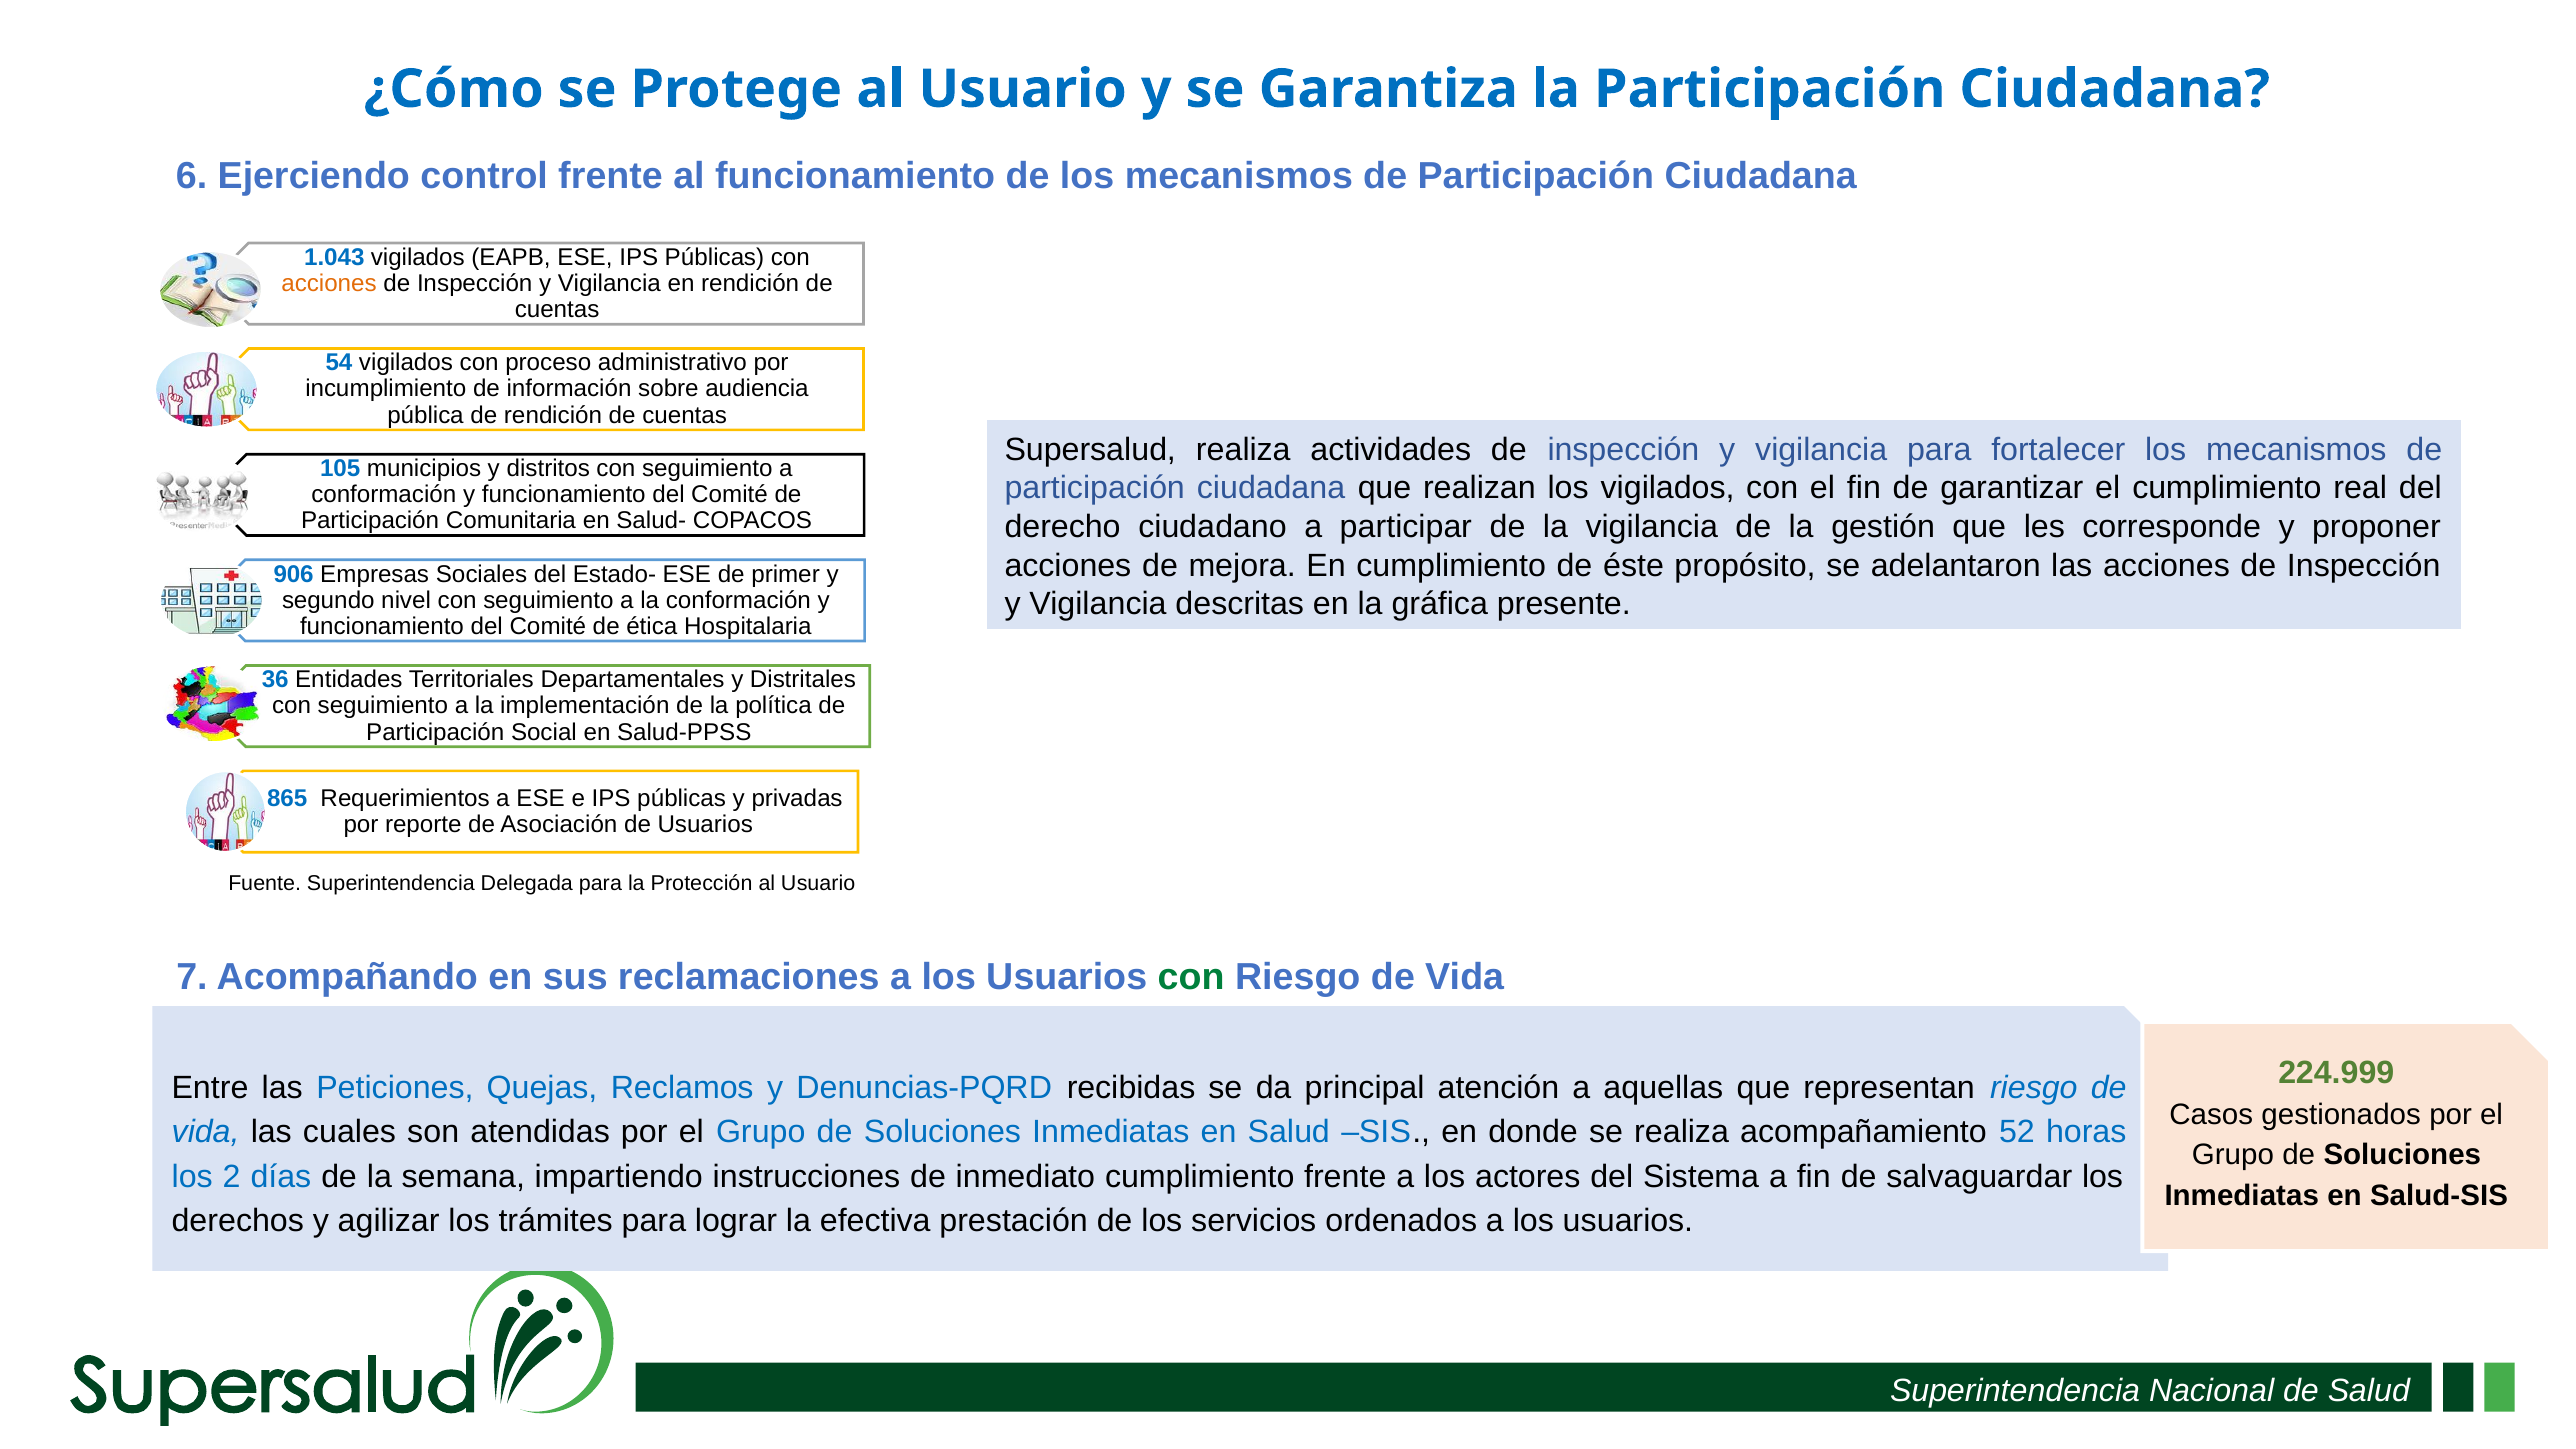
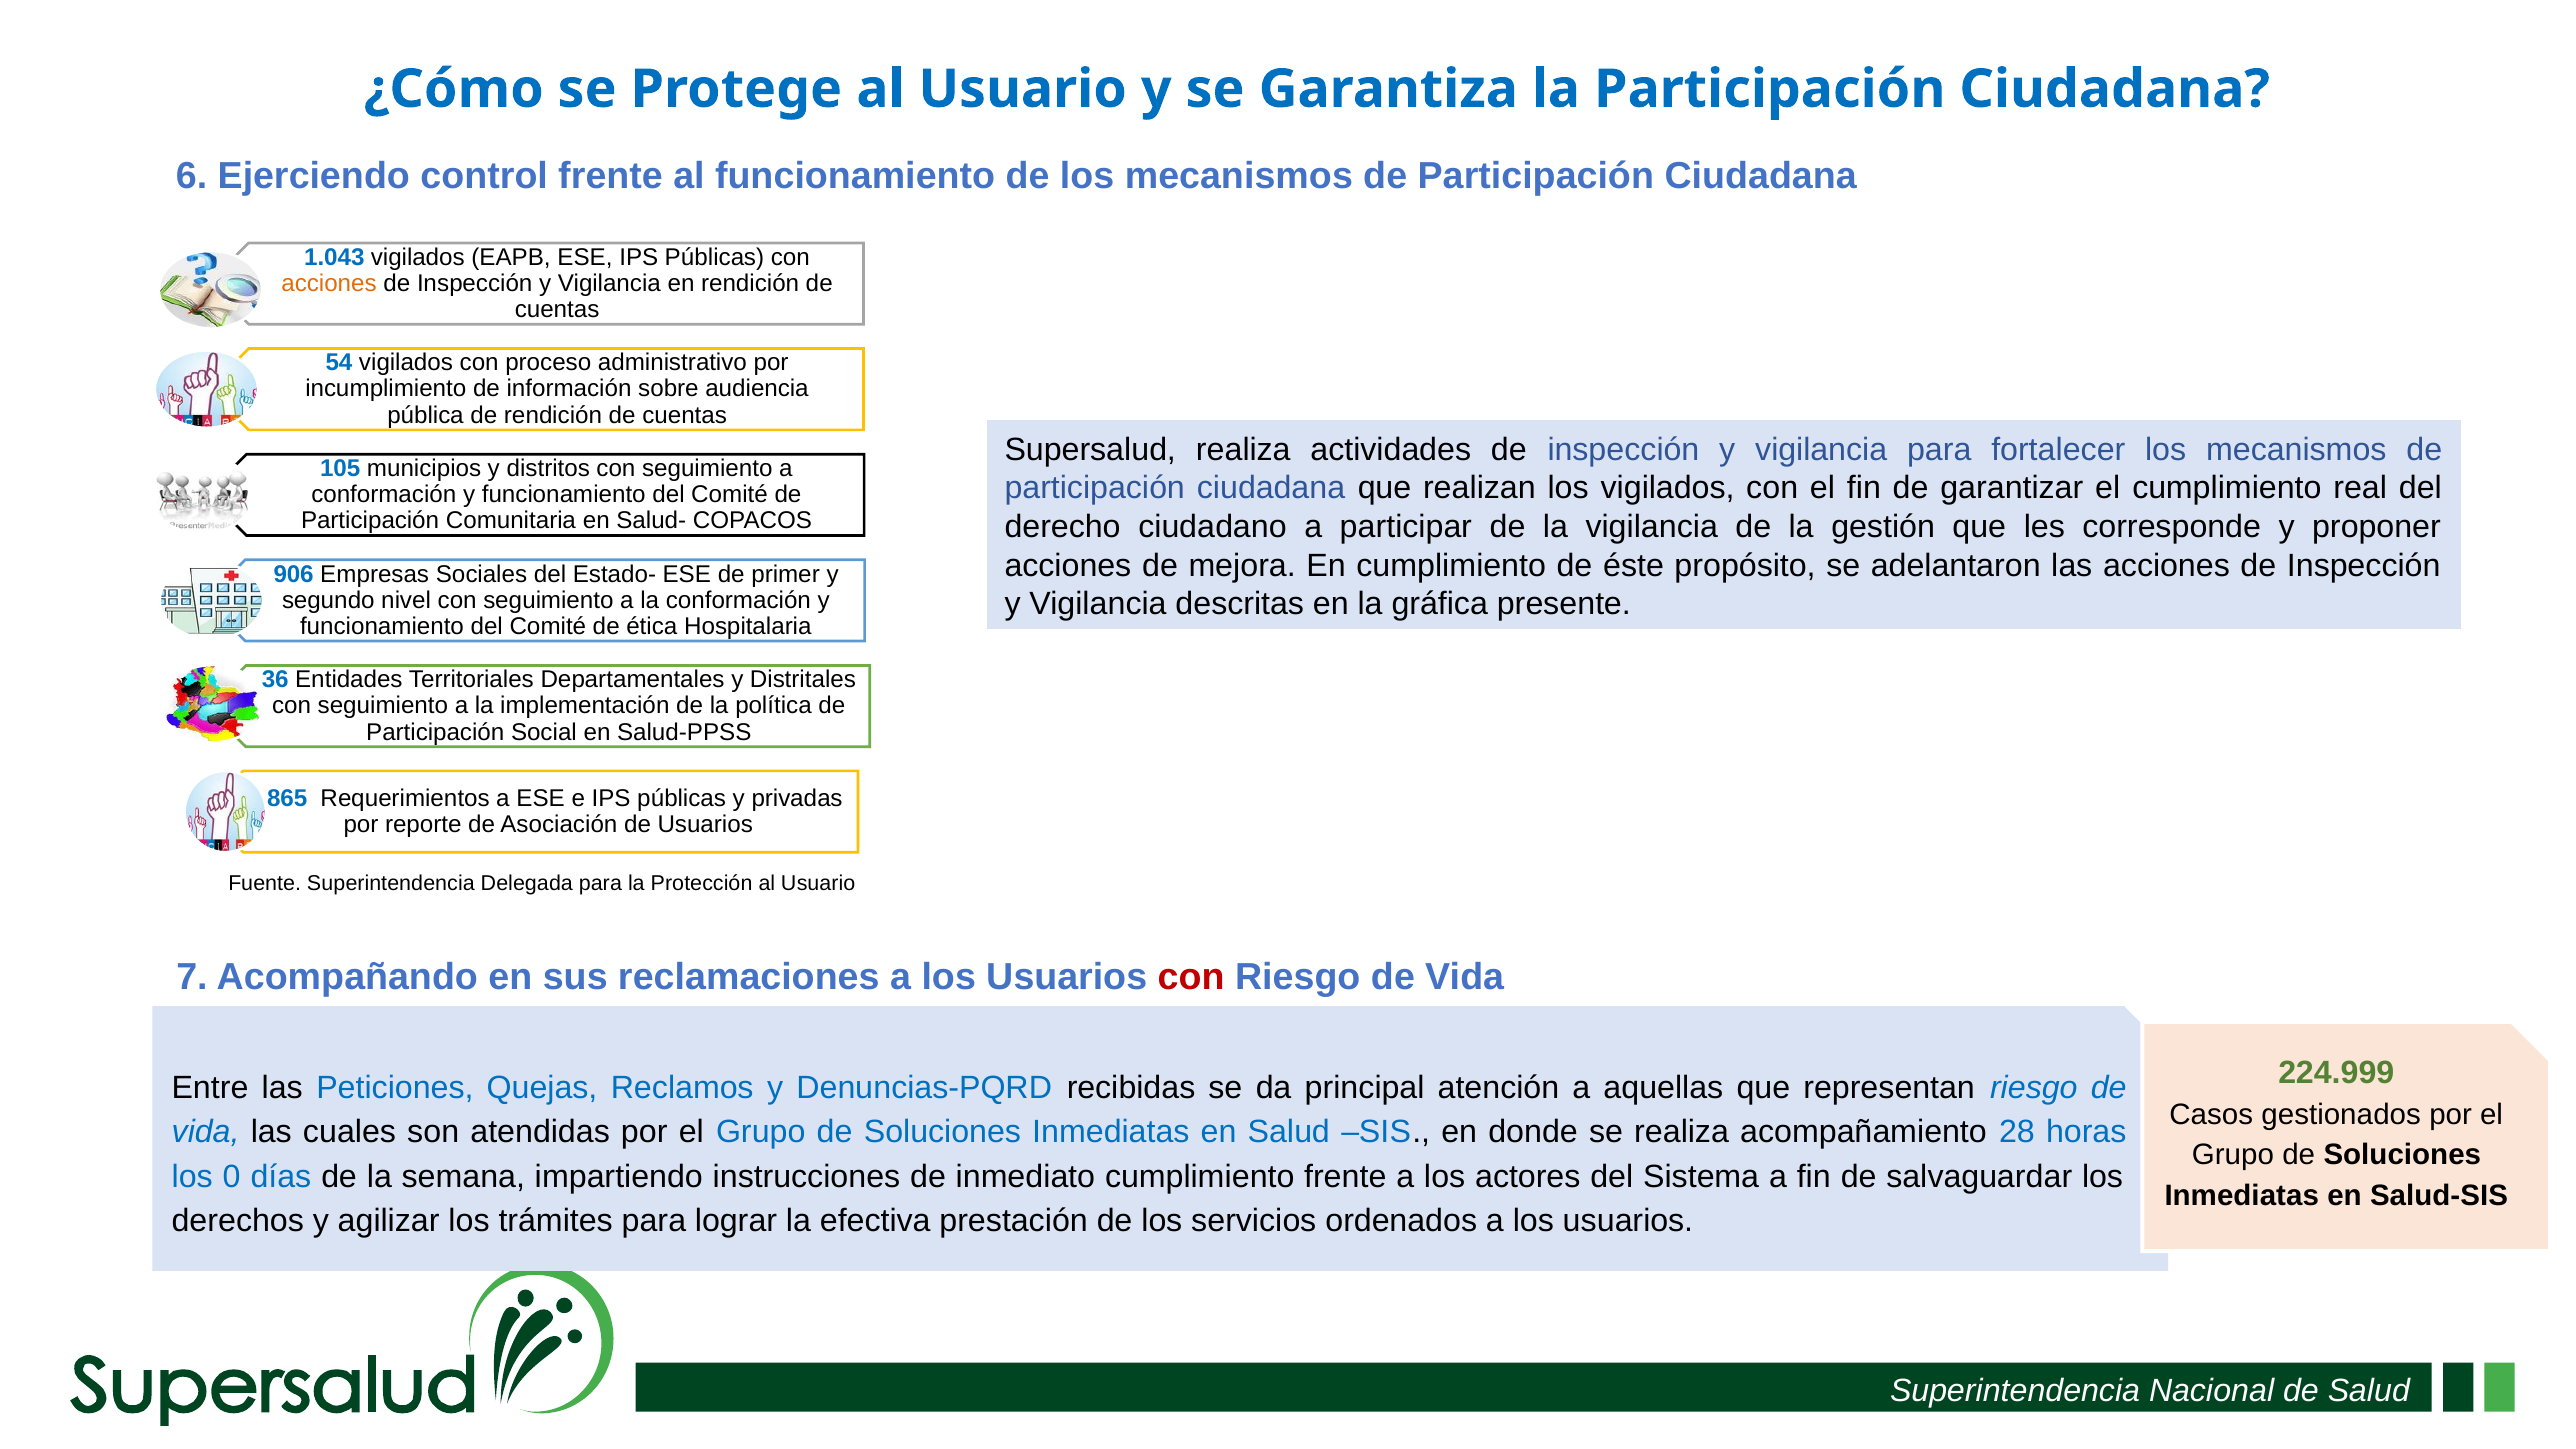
con colour: green -> red (1191, 978)
52: 52 -> 28 (2017, 1132)
2: 2 -> 0 (232, 1177)
